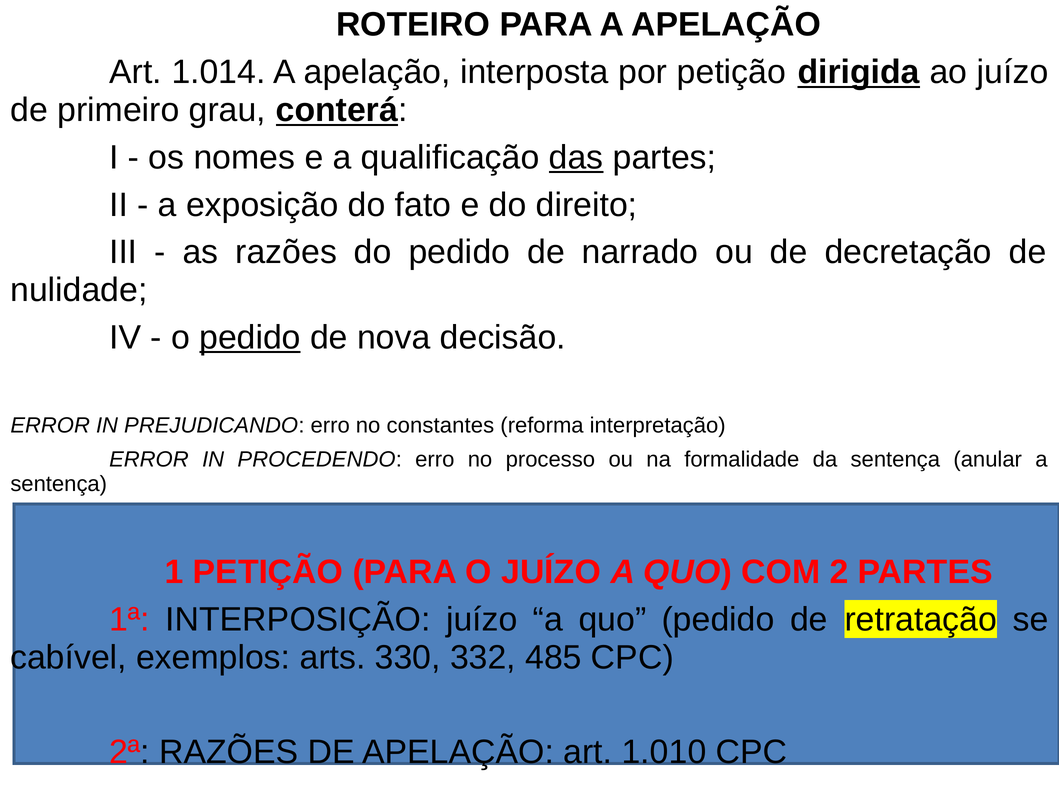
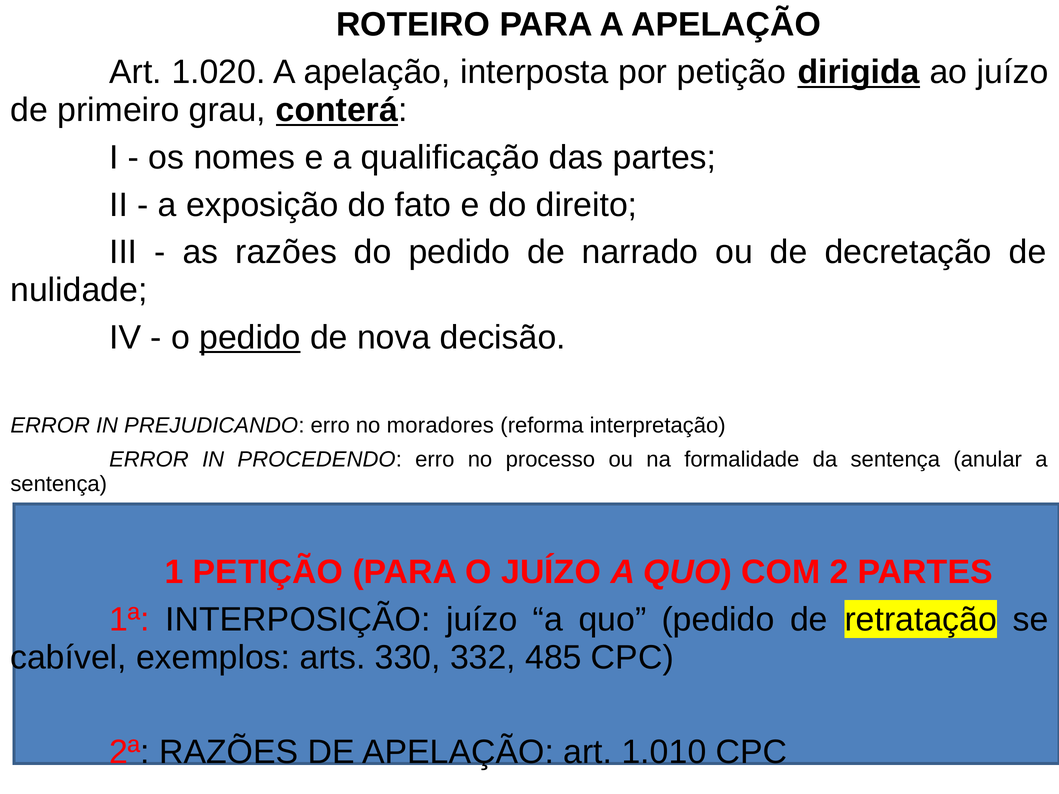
1.014: 1.014 -> 1.020 (218, 72)
das underline: present -> none (576, 158)
constantes: constantes -> moradores (440, 426)
